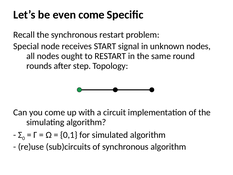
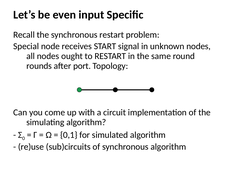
even come: come -> input (91, 15)
step: step -> port (82, 66)
